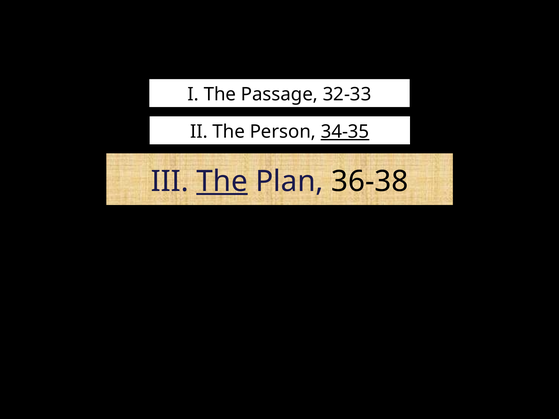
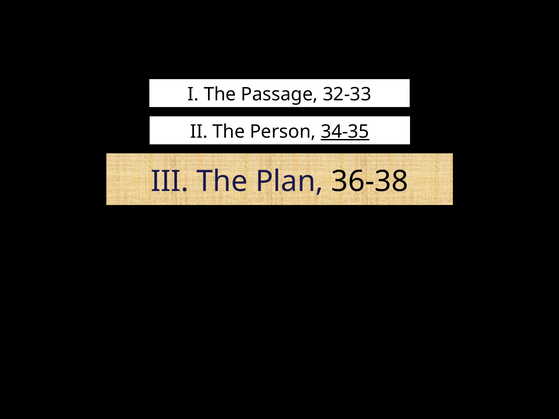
The underline: present -> none (222, 181)
